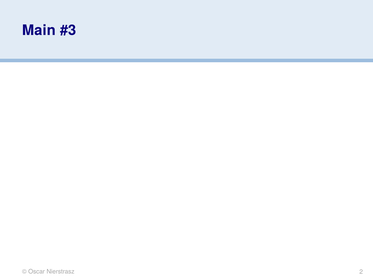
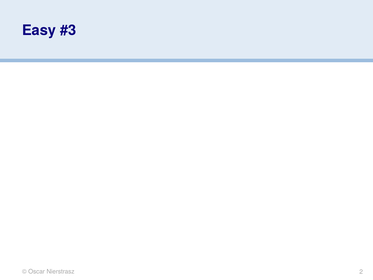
Main: Main -> Easy (39, 30)
